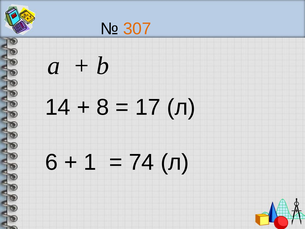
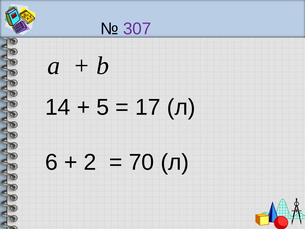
307 colour: orange -> purple (137, 29)
8: 8 -> 5 (103, 107)
1: 1 -> 2 (90, 162)
74: 74 -> 70 (141, 162)
